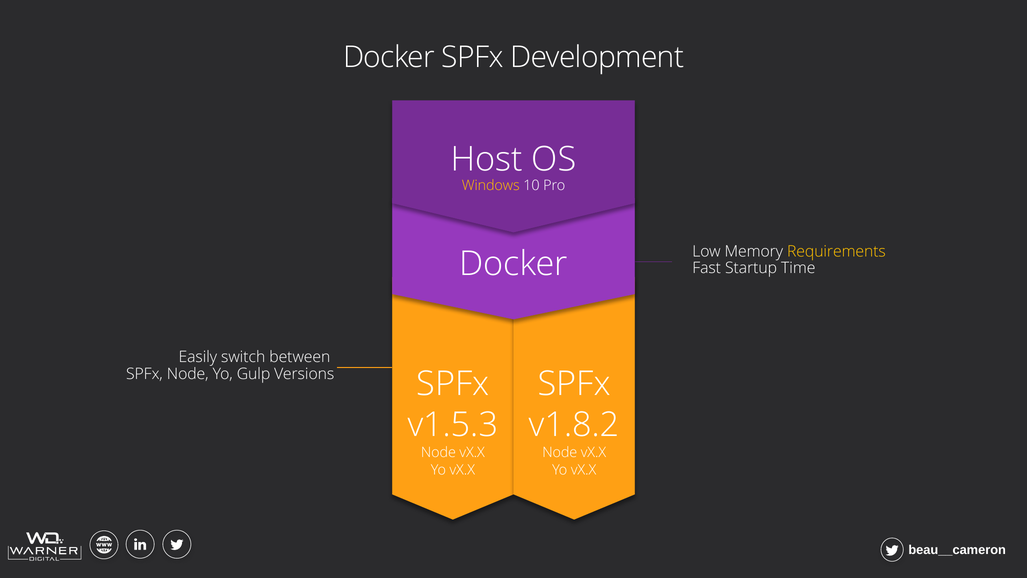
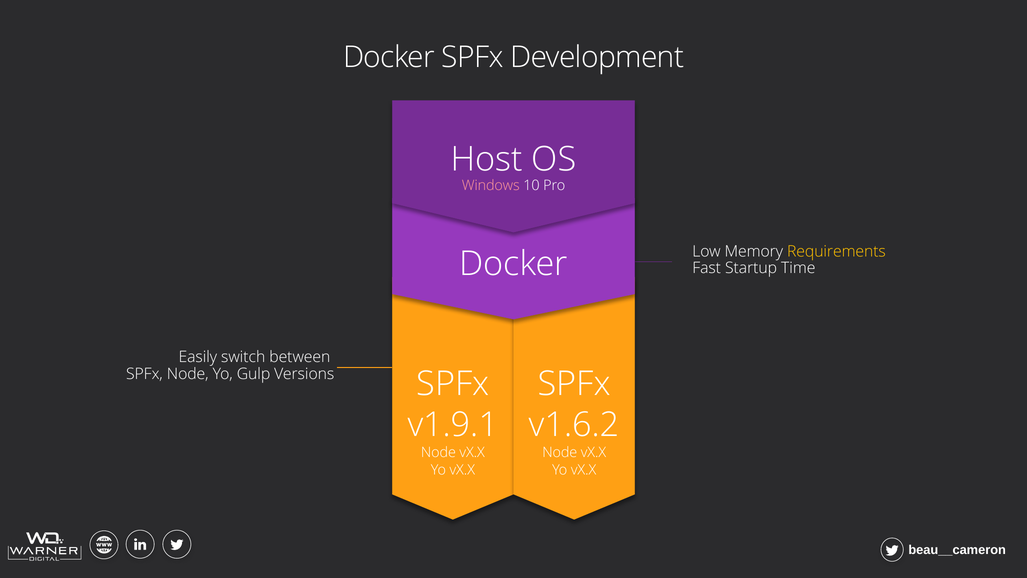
Windows colour: yellow -> pink (491, 185)
v1.5.3: v1.5.3 -> v1.9.1 (453, 425)
v1.8.2: v1.8.2 -> v1.6.2 (574, 425)
